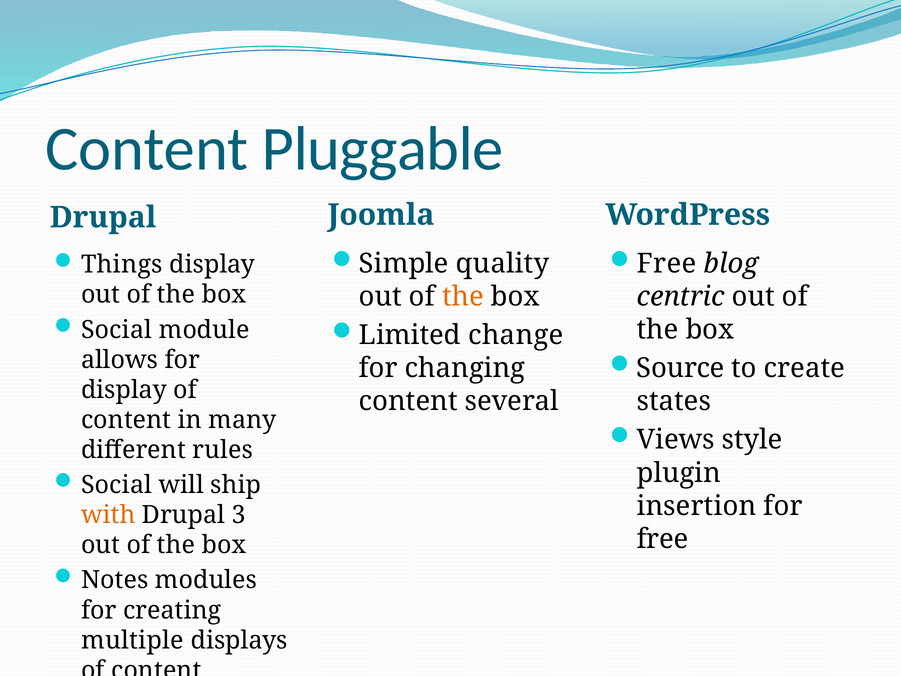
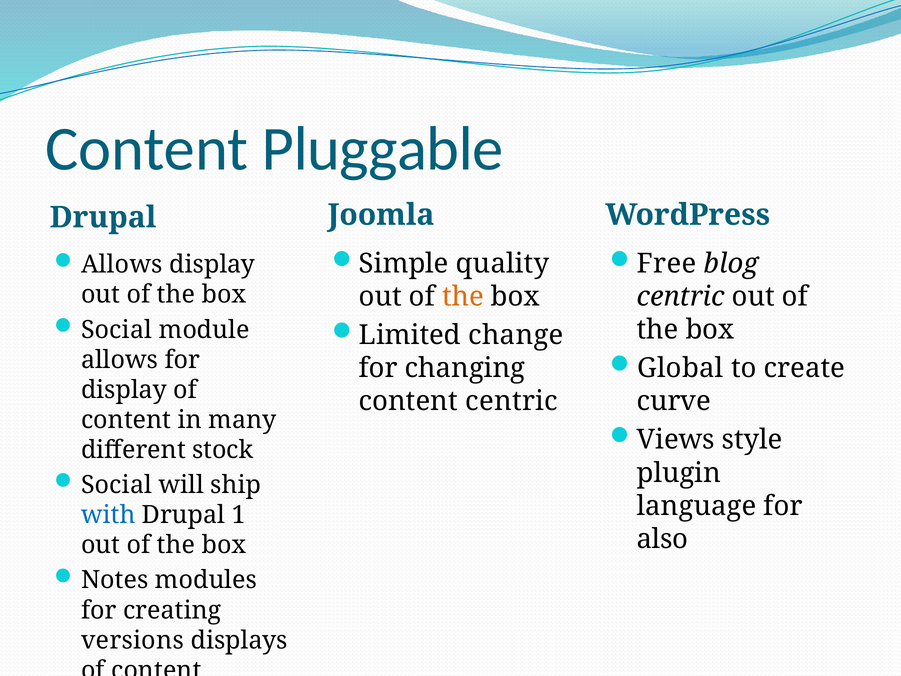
Things: Things -> Allows (122, 265)
Source: Source -> Global (680, 368)
content several: several -> centric (512, 401)
states: states -> curve (674, 401)
rules: rules -> stock (223, 450)
insertion: insertion -> language (697, 506)
with colour: orange -> blue (108, 515)
3: 3 -> 1 (239, 515)
free: free -> also (662, 539)
multiple: multiple -> versions (133, 640)
